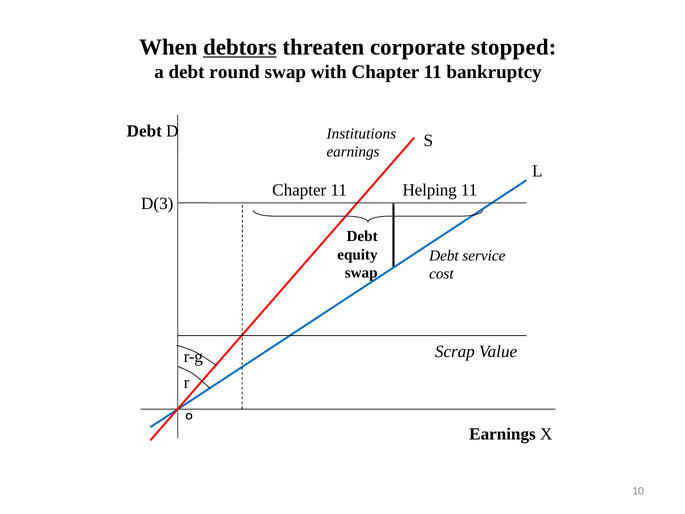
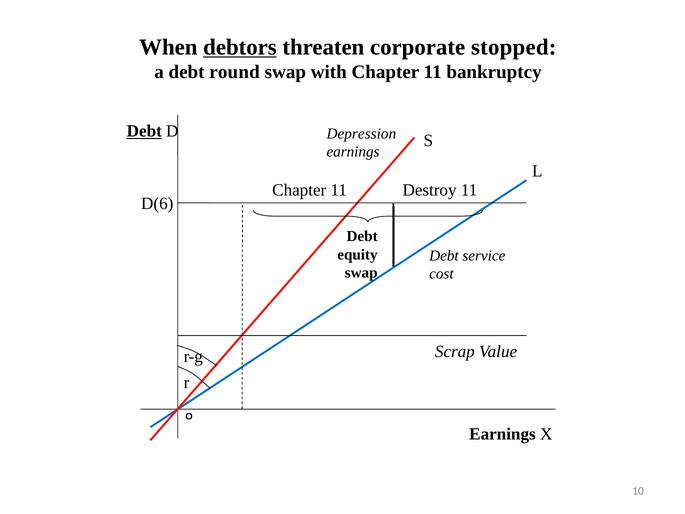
Debt underline: none -> present (144, 131)
Institutions: Institutions -> Depression (361, 133)
Helping: Helping -> Destroy (430, 190)
D(3: D(3 -> D(6 (157, 204)
